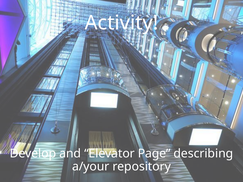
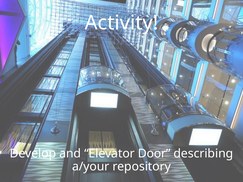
Page: Page -> Door (154, 154)
